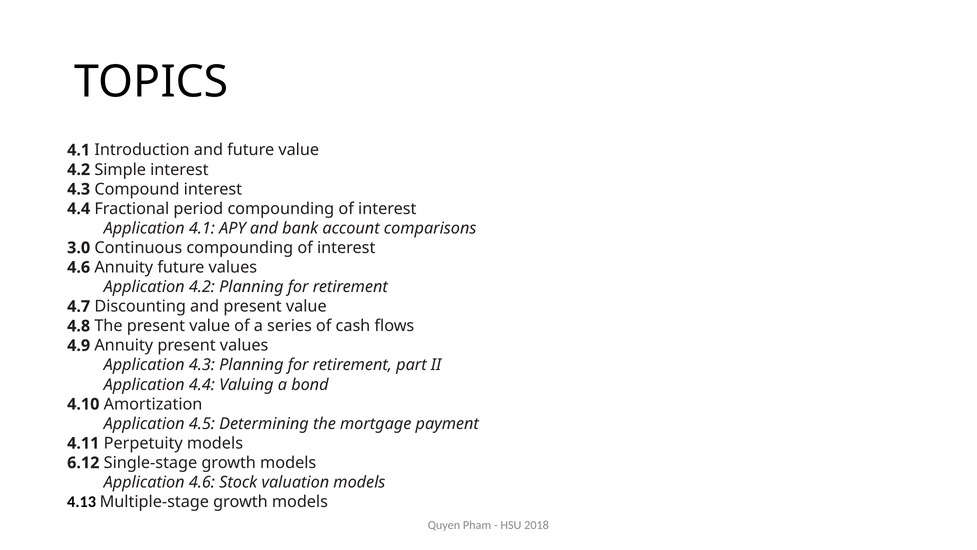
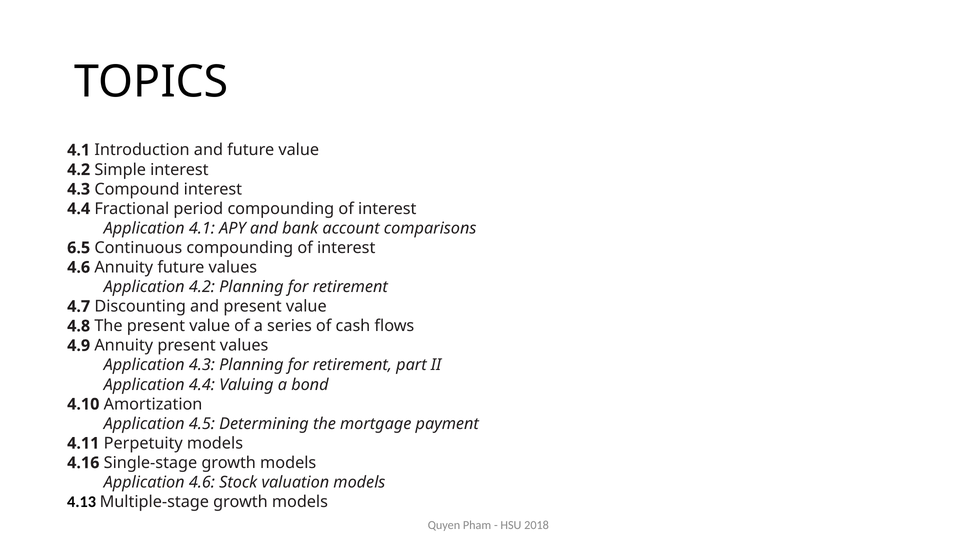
3.0: 3.0 -> 6.5 (79, 248)
6.12: 6.12 -> 4.16 (83, 462)
